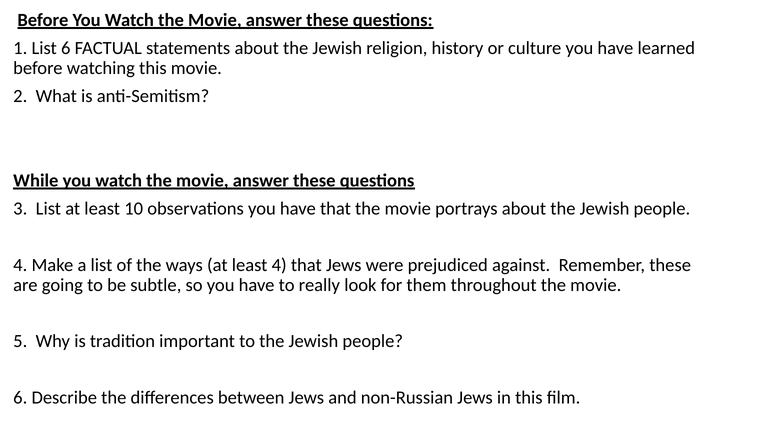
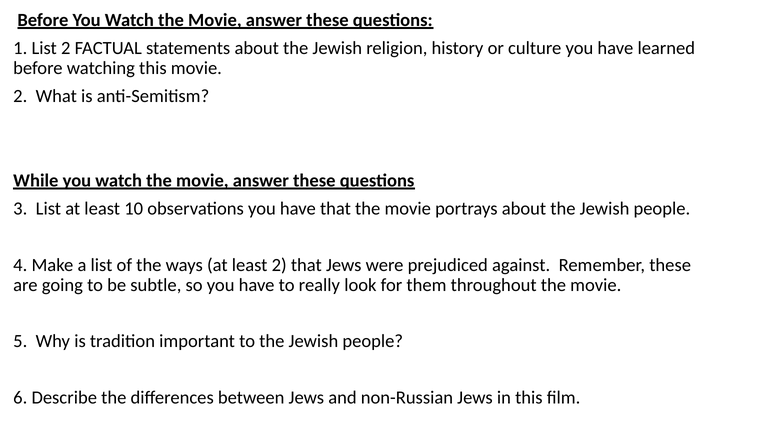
List 6: 6 -> 2 (66, 48)
least 4: 4 -> 2 (279, 265)
